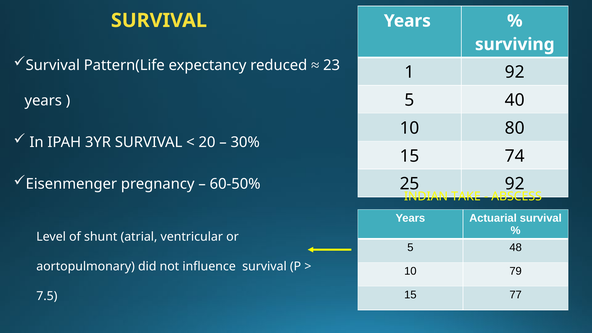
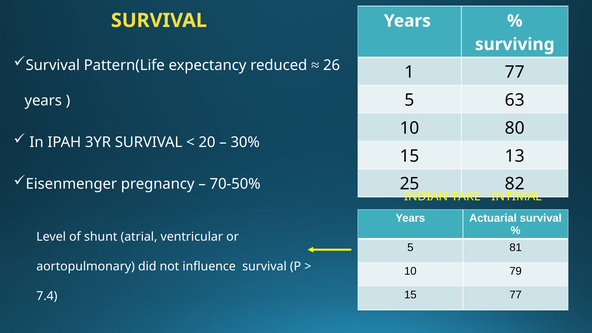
23: 23 -> 26 (332, 65)
1 92: 92 -> 77 (515, 72)
40: 40 -> 63 (515, 100)
74: 74 -> 13 (515, 156)
60-50%: 60-50% -> 70-50% (235, 184)
25 92: 92 -> 82 (515, 184)
ABSCESS: ABSCESS -> INTIMAL (517, 196)
48: 48 -> 81 (516, 247)
7.5: 7.5 -> 7.4 (47, 296)
